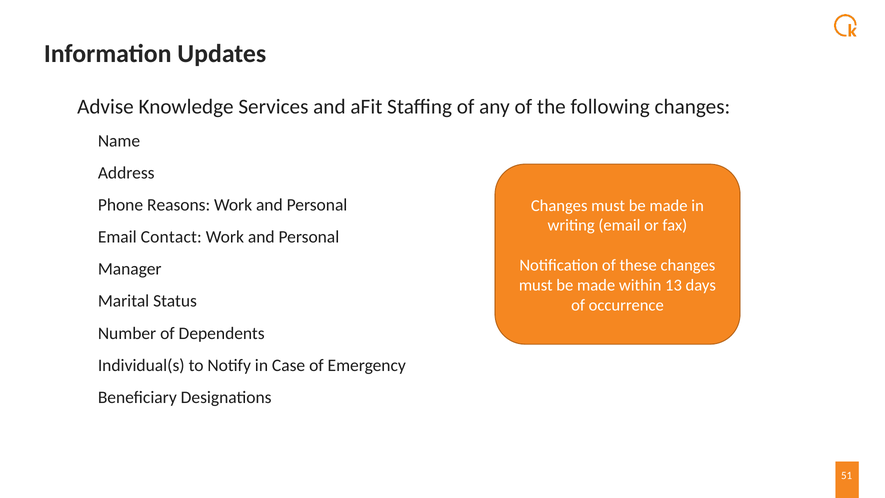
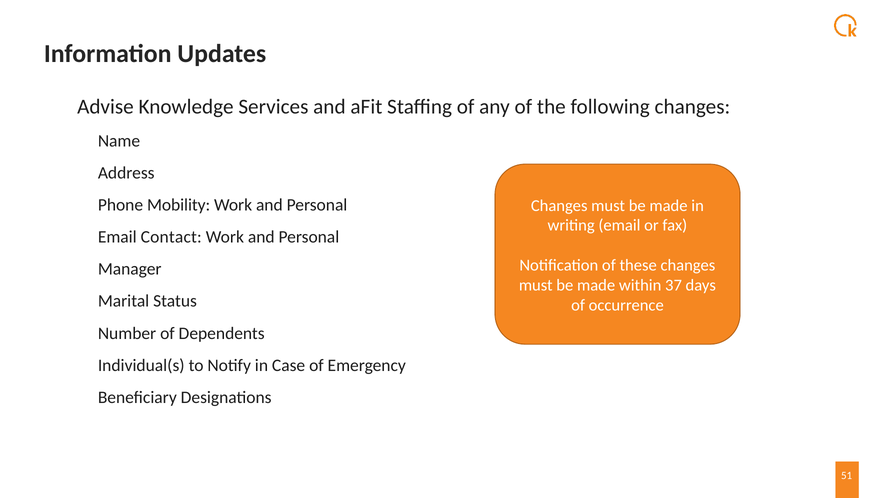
Reasons: Reasons -> Mobility (179, 205)
13: 13 -> 37 (673, 285)
